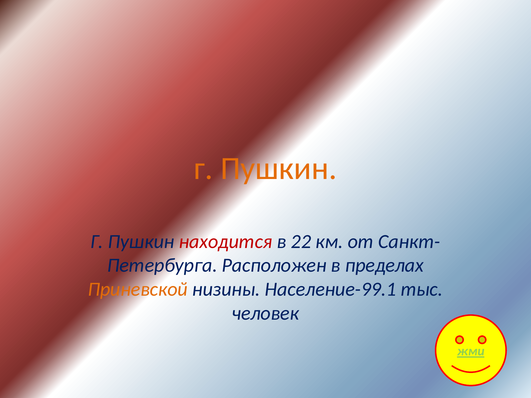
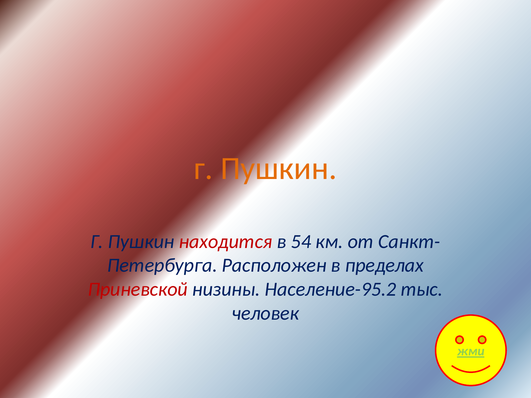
22: 22 -> 54 (301, 242)
Приневской colour: orange -> red (138, 290)
Население-99.1: Население-99.1 -> Население-95.2 (331, 290)
